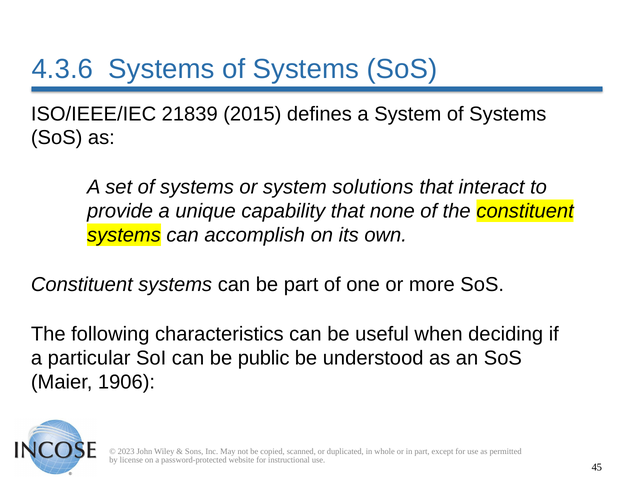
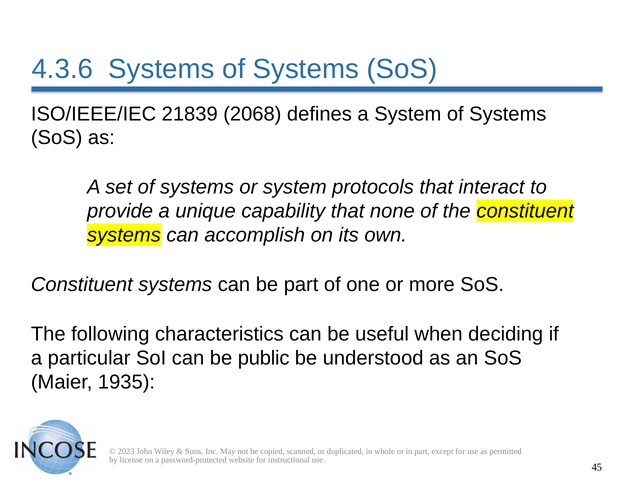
2015: 2015 -> 2068 (252, 114)
solutions: solutions -> protocols (373, 187)
1906: 1906 -> 1935 (127, 382)
